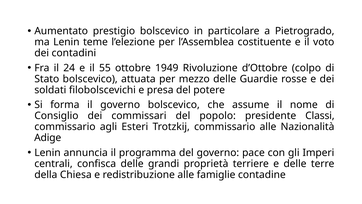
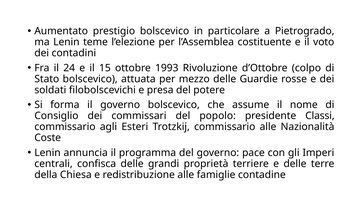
55: 55 -> 15 (105, 68)
1949: 1949 -> 1993 (167, 68)
Adige: Adige -> Coste (48, 138)
